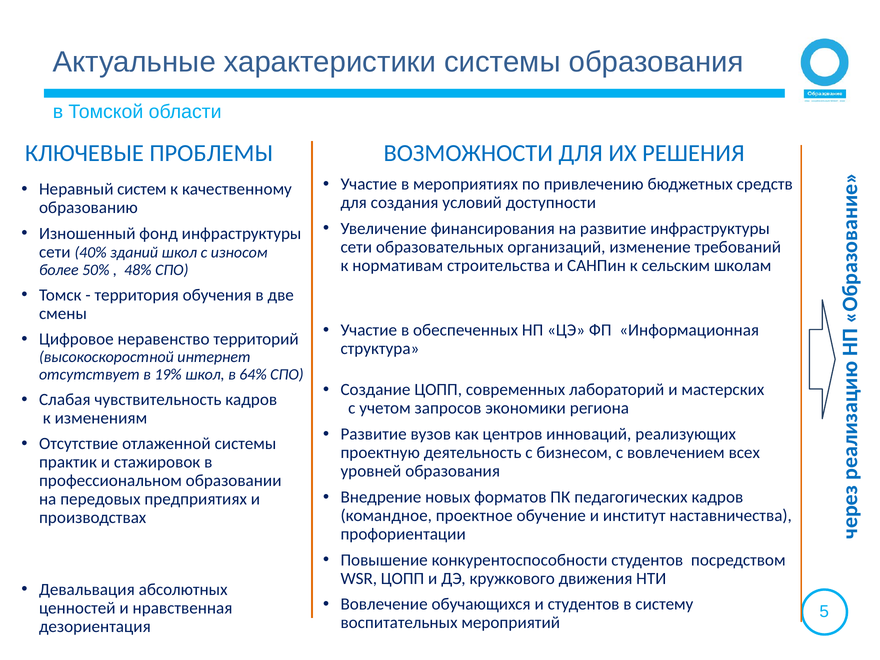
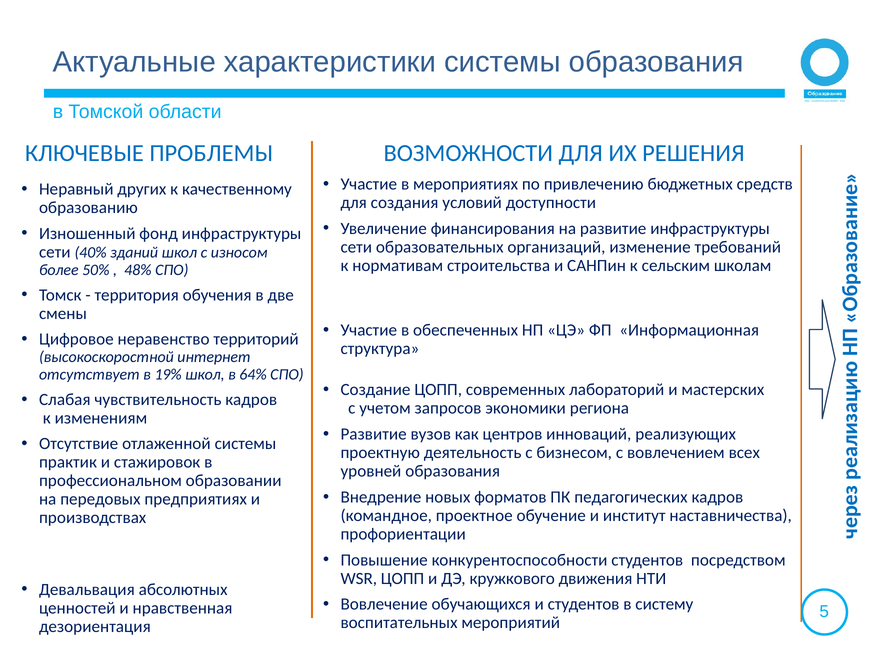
систем: систем -> других (142, 189)
